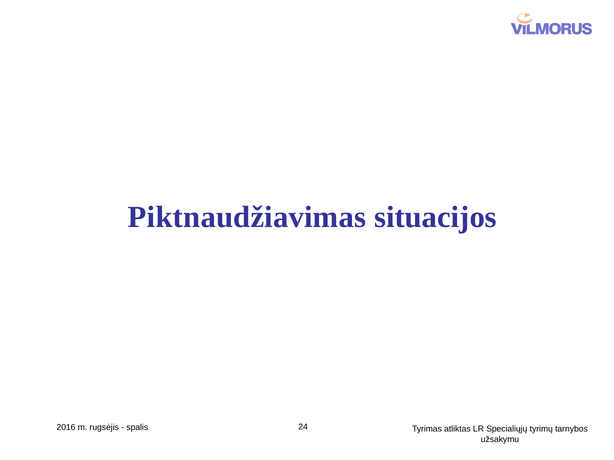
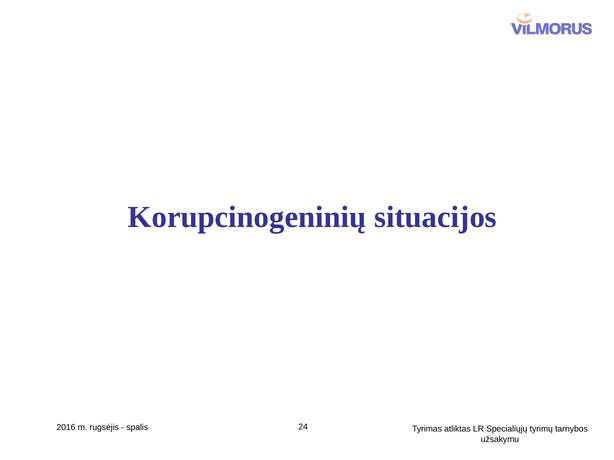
Piktnaudžiavimas: Piktnaudžiavimas -> Korupcinogeninių (247, 218)
